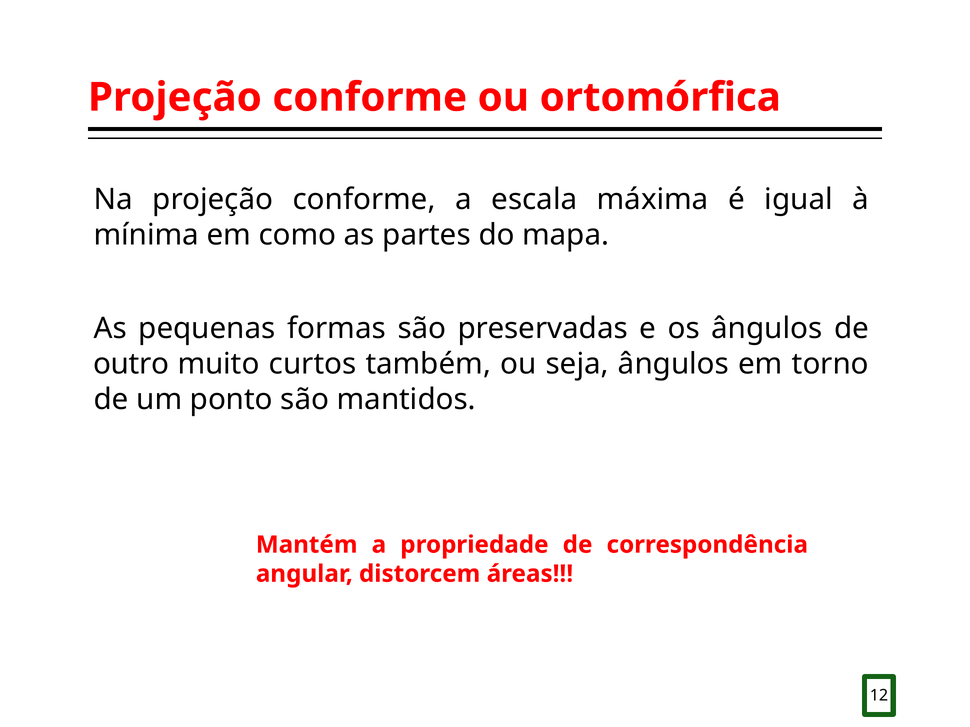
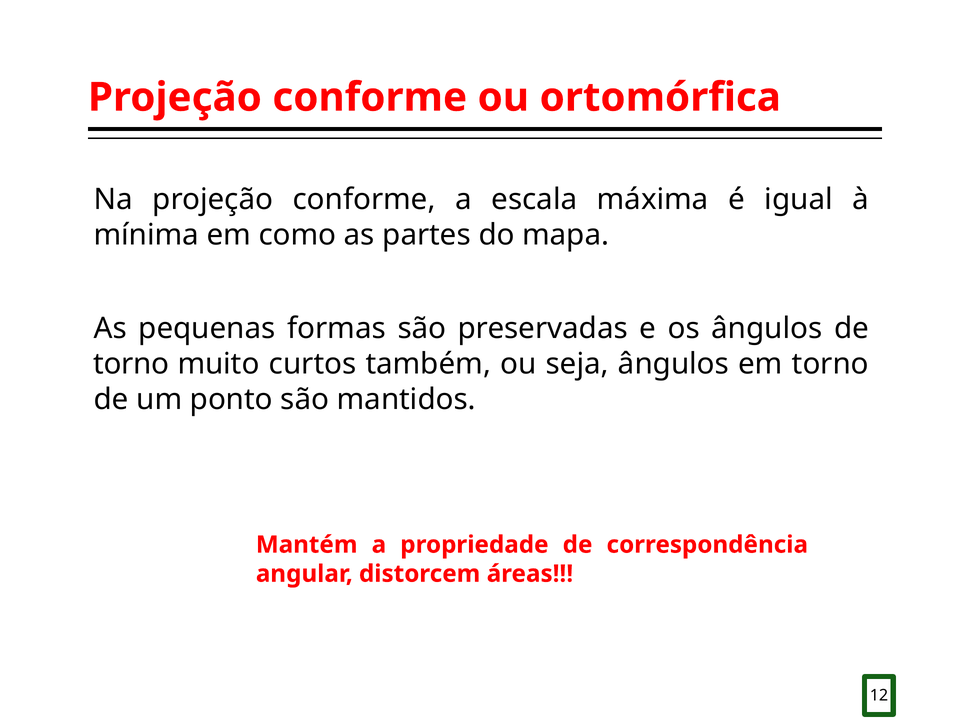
outro: outro -> torno (131, 364)
